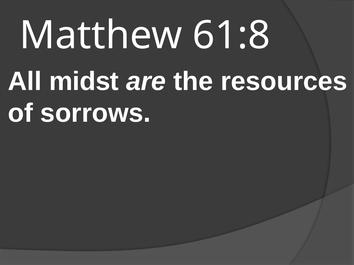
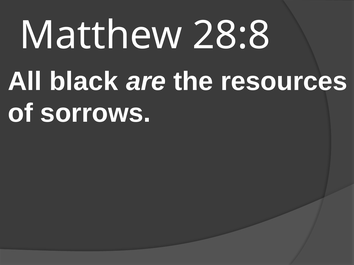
61:8: 61:8 -> 28:8 (231, 36)
midst: midst -> black (84, 81)
